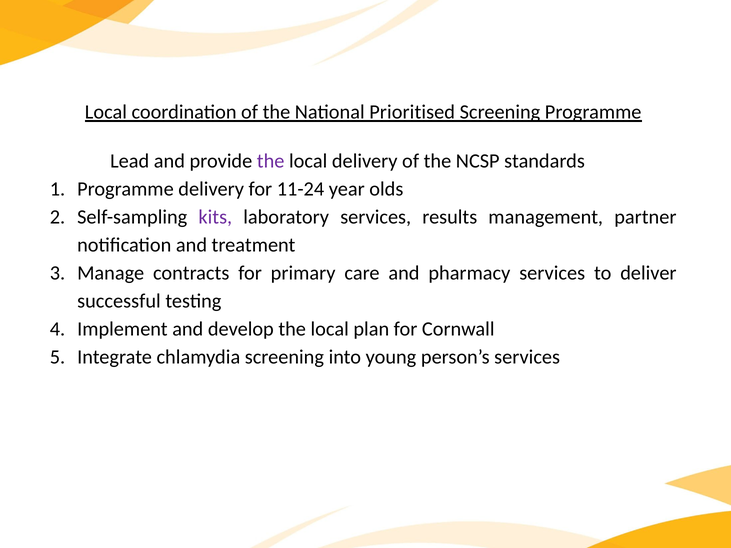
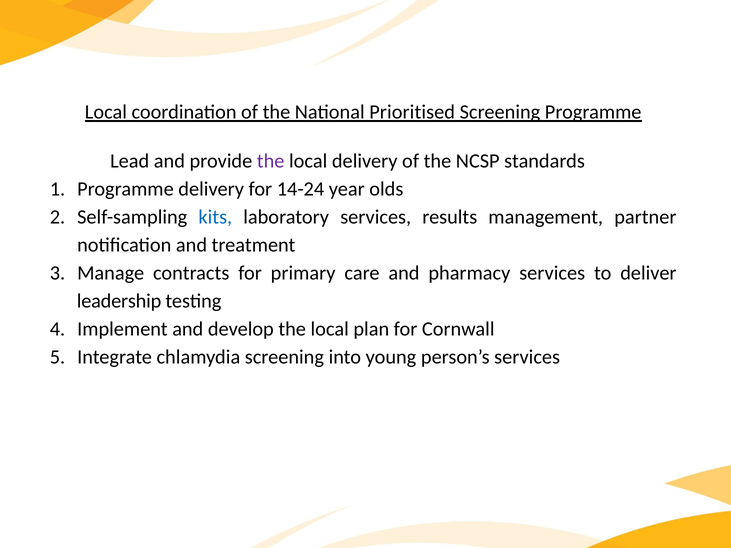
11-24: 11-24 -> 14-24 (300, 189)
kits colour: purple -> blue (215, 217)
successful: successful -> leadership (119, 301)
